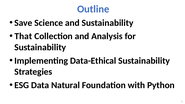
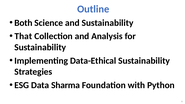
Save: Save -> Both (23, 23)
Natural: Natural -> Sharma (66, 85)
